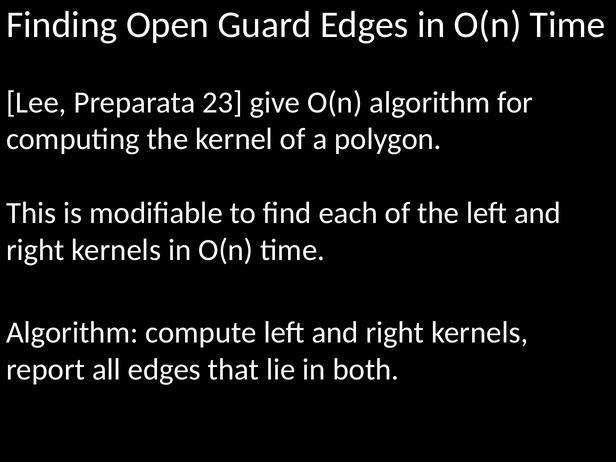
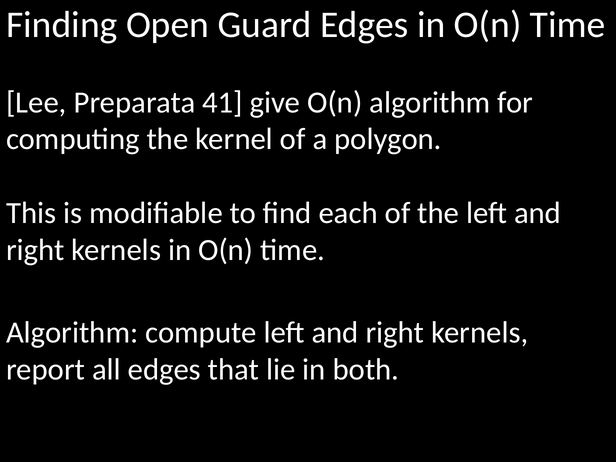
23: 23 -> 41 (223, 102)
